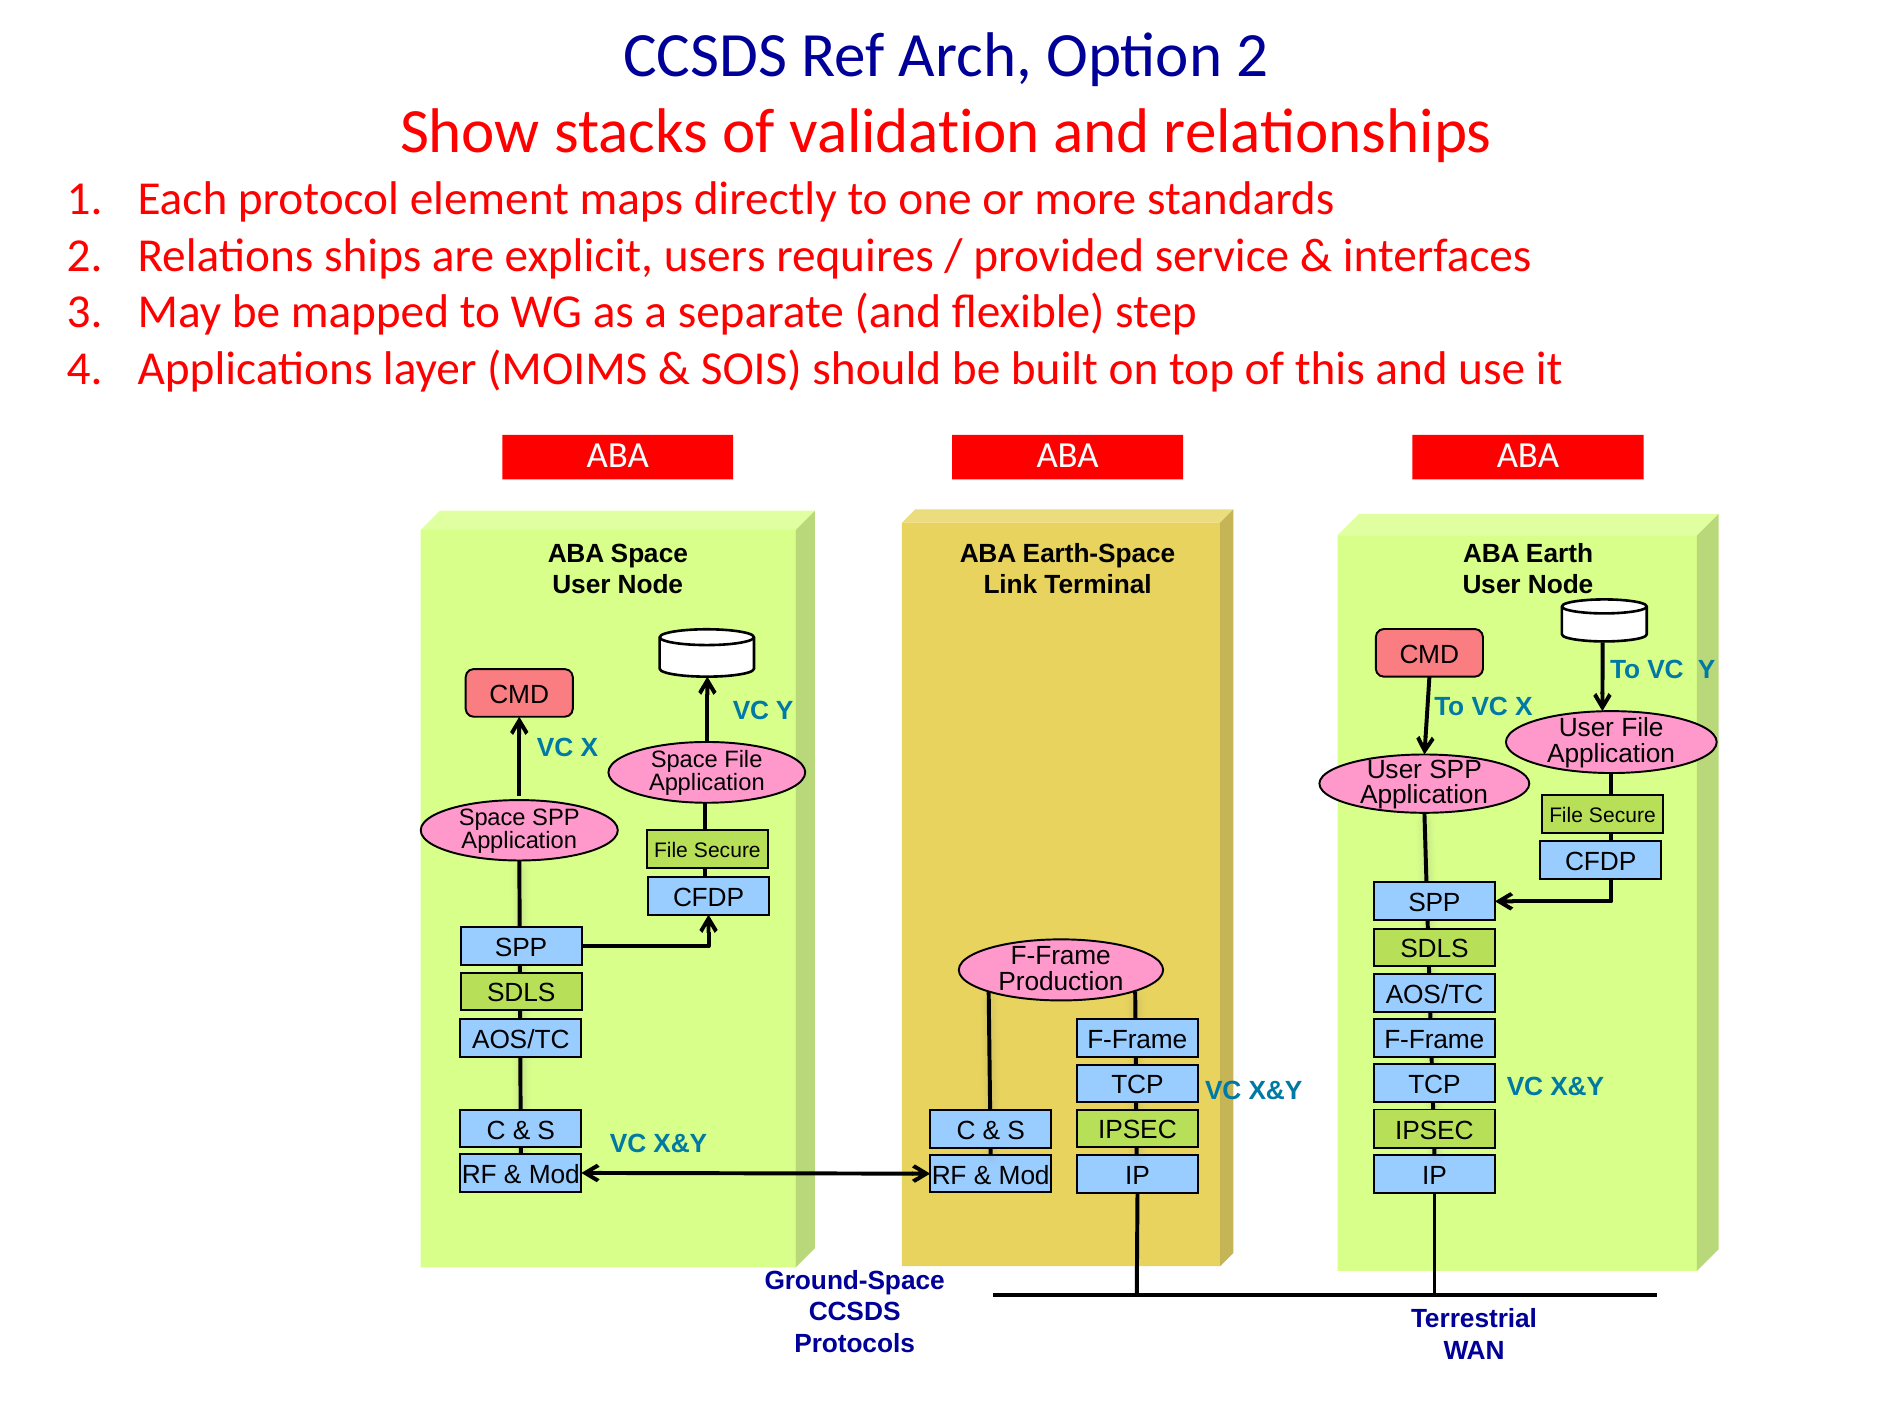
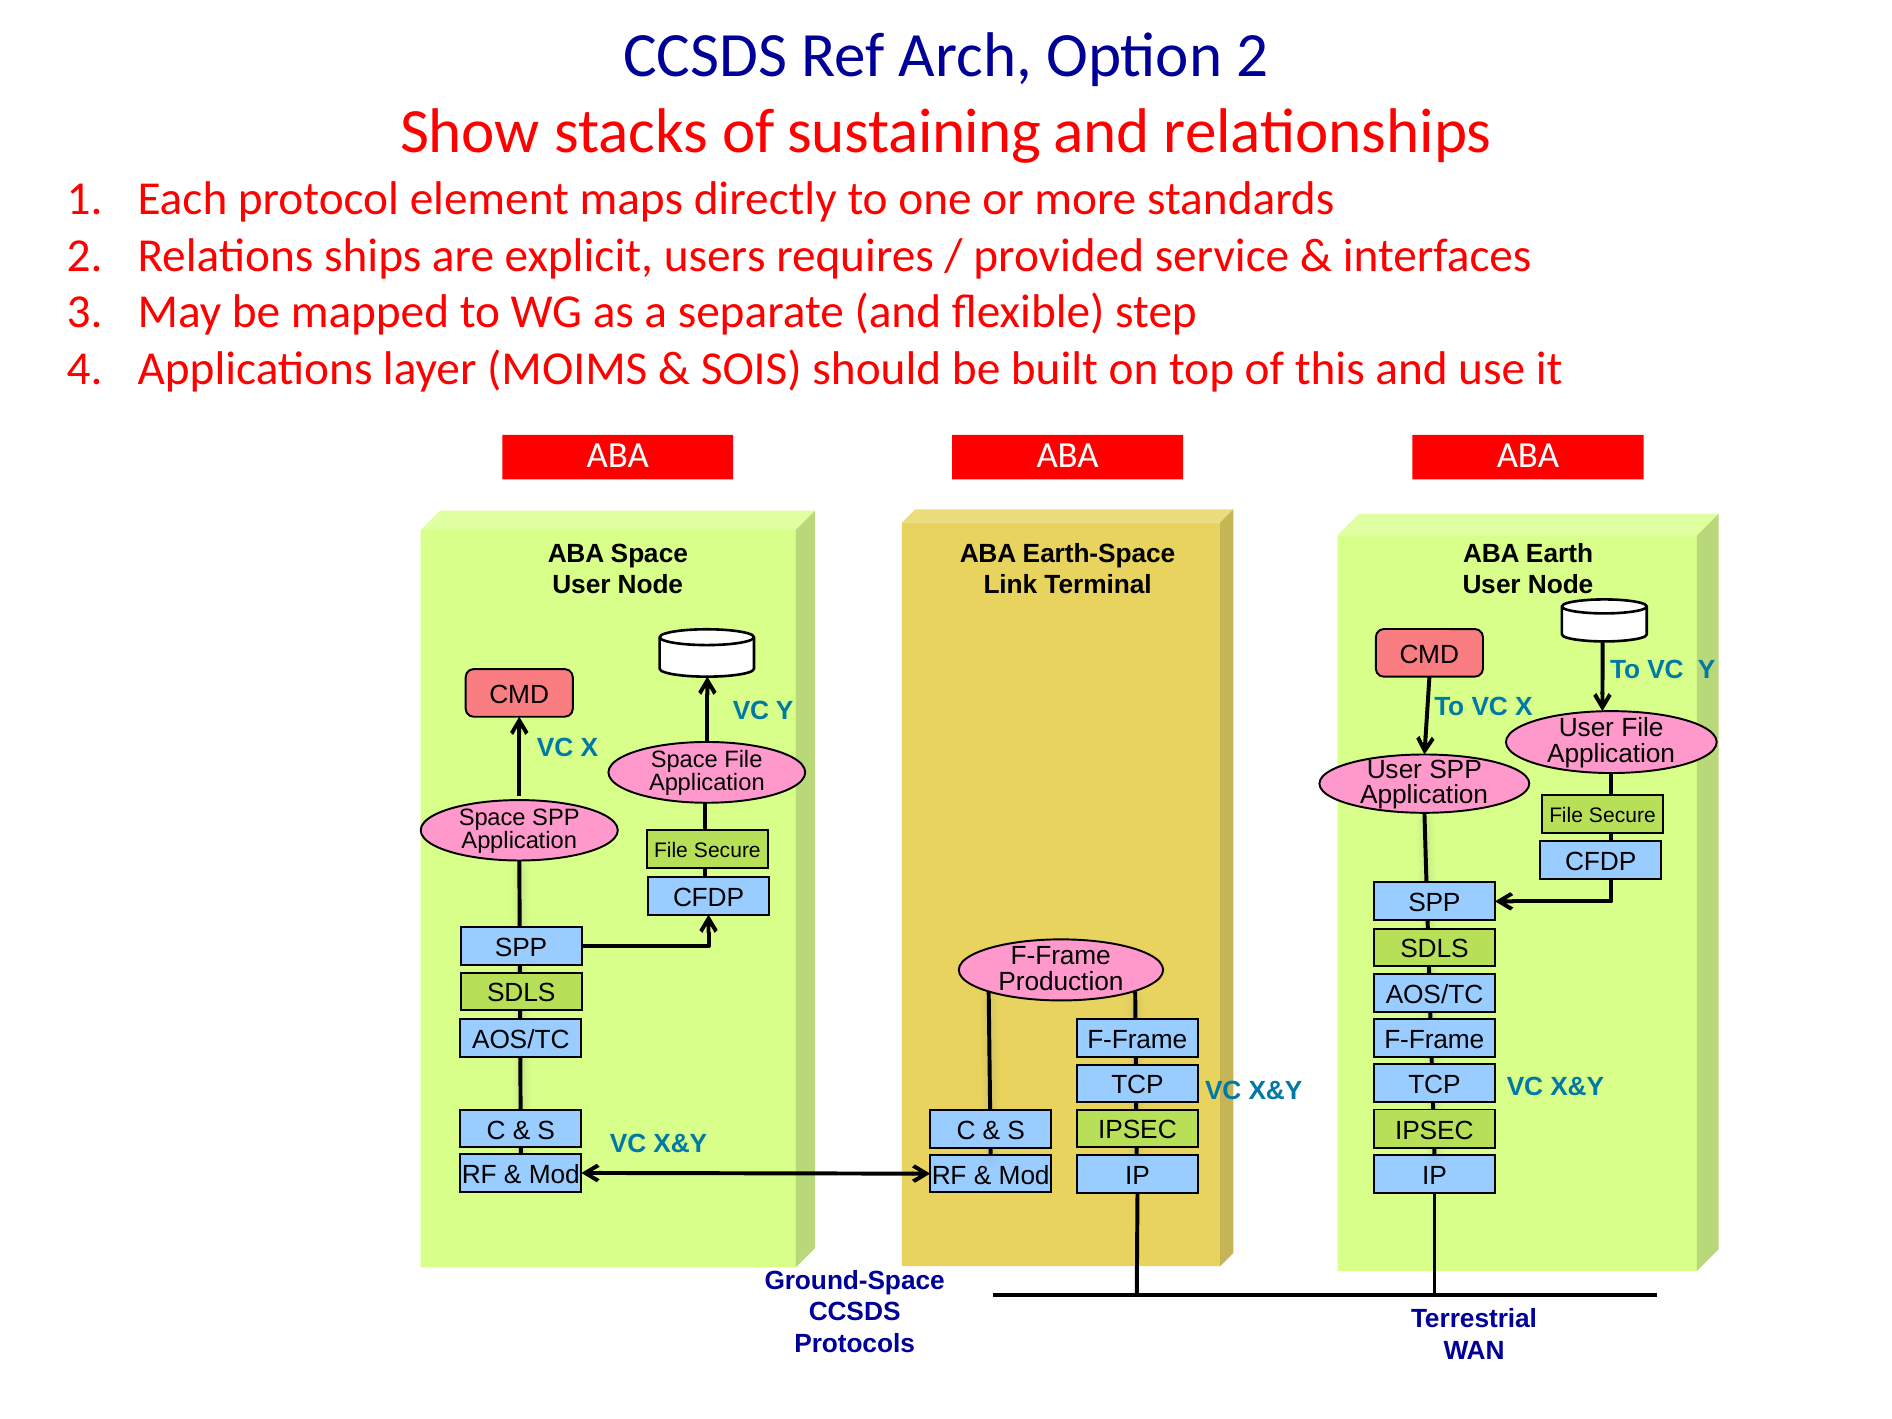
validation: validation -> sustaining (914, 131)
